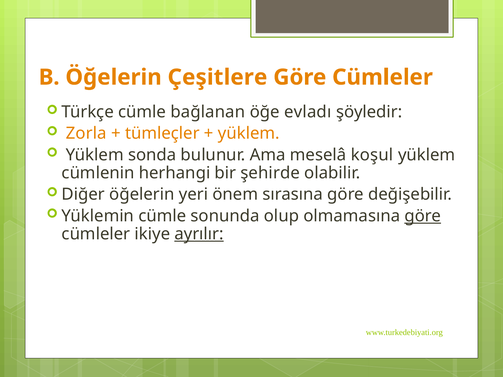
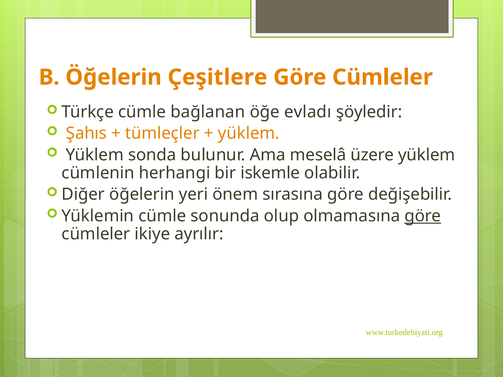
Zorla: Zorla -> Şahıs (86, 134)
koşul: koşul -> üzere (372, 155)
şehirde: şehirde -> iskemle (270, 173)
ayrılır underline: present -> none (199, 234)
